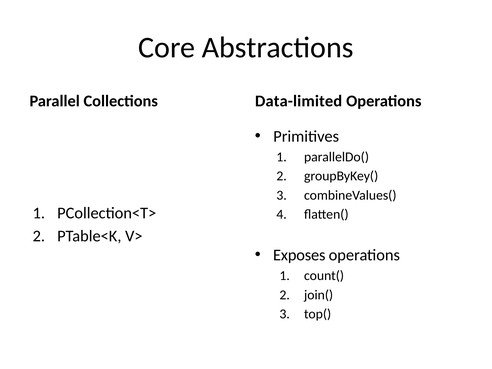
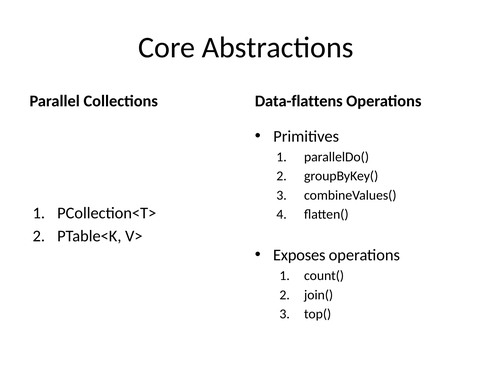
Data-limited: Data-limited -> Data-flattens (299, 101)
